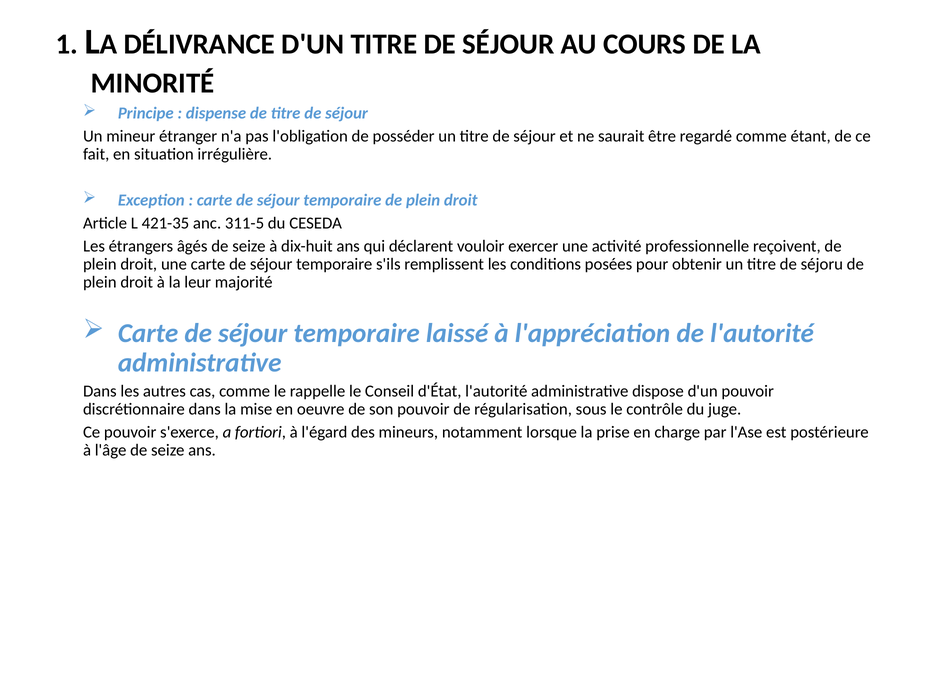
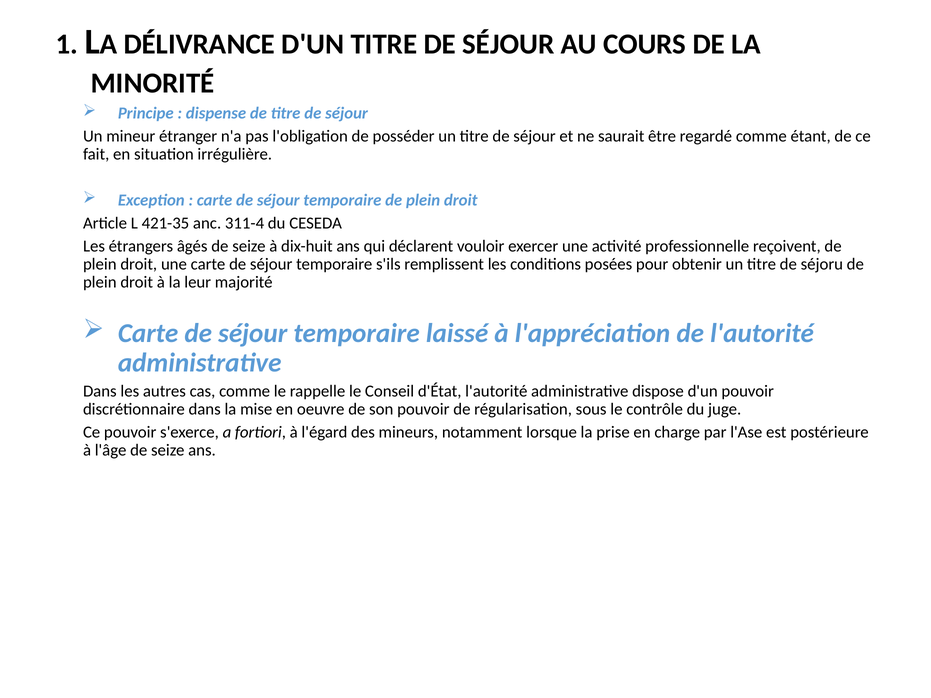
311-5: 311-5 -> 311-4 (245, 223)
